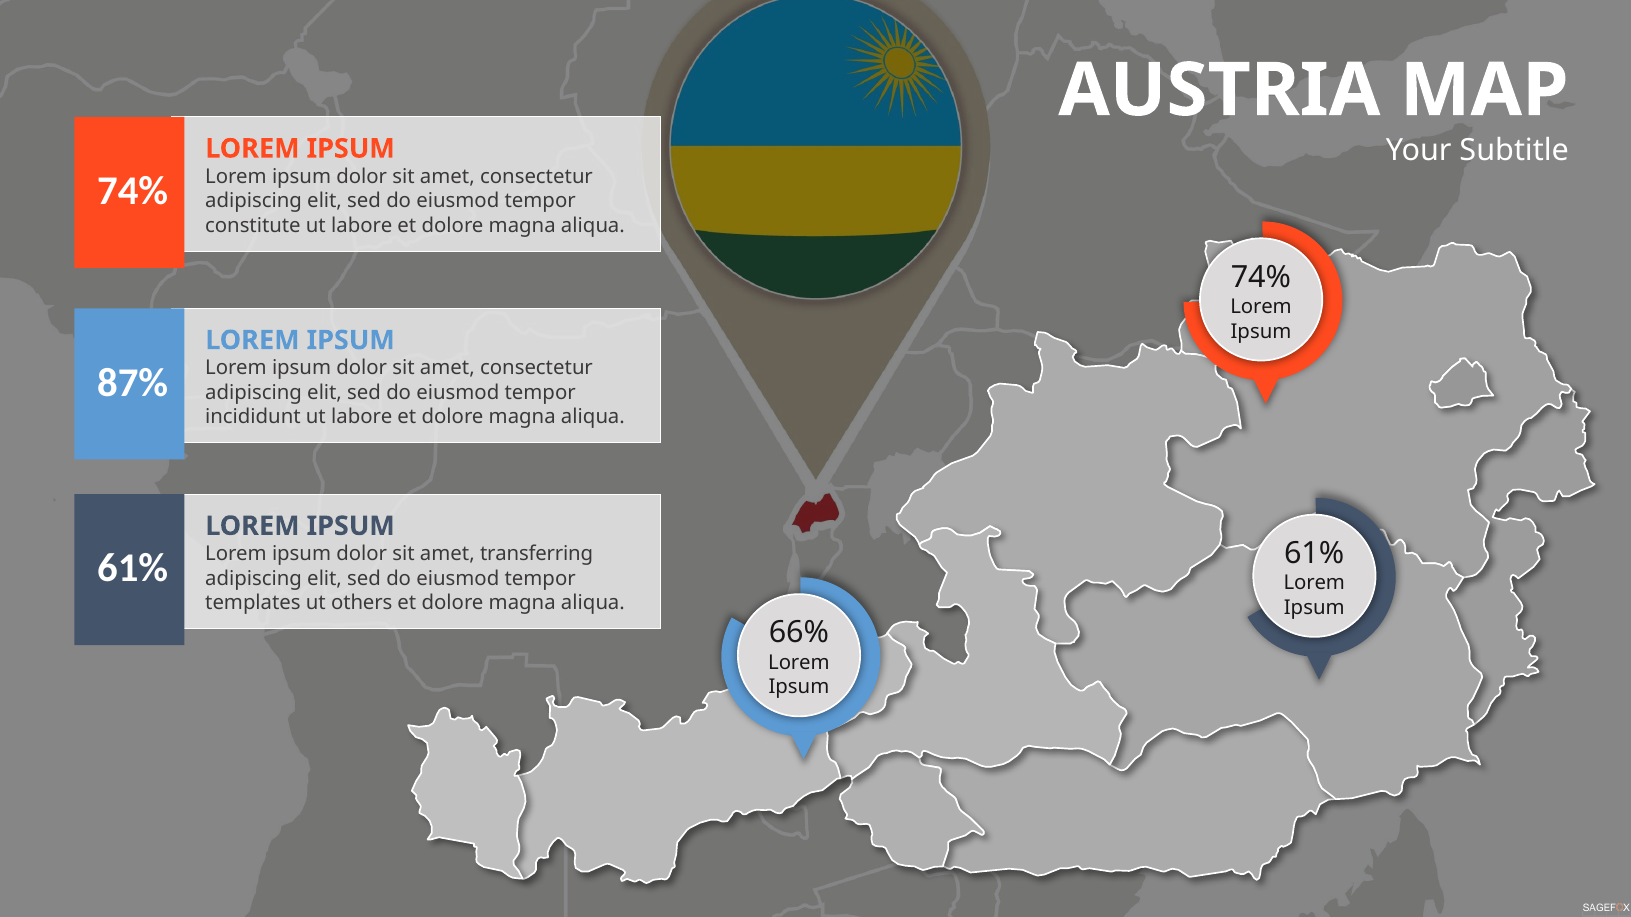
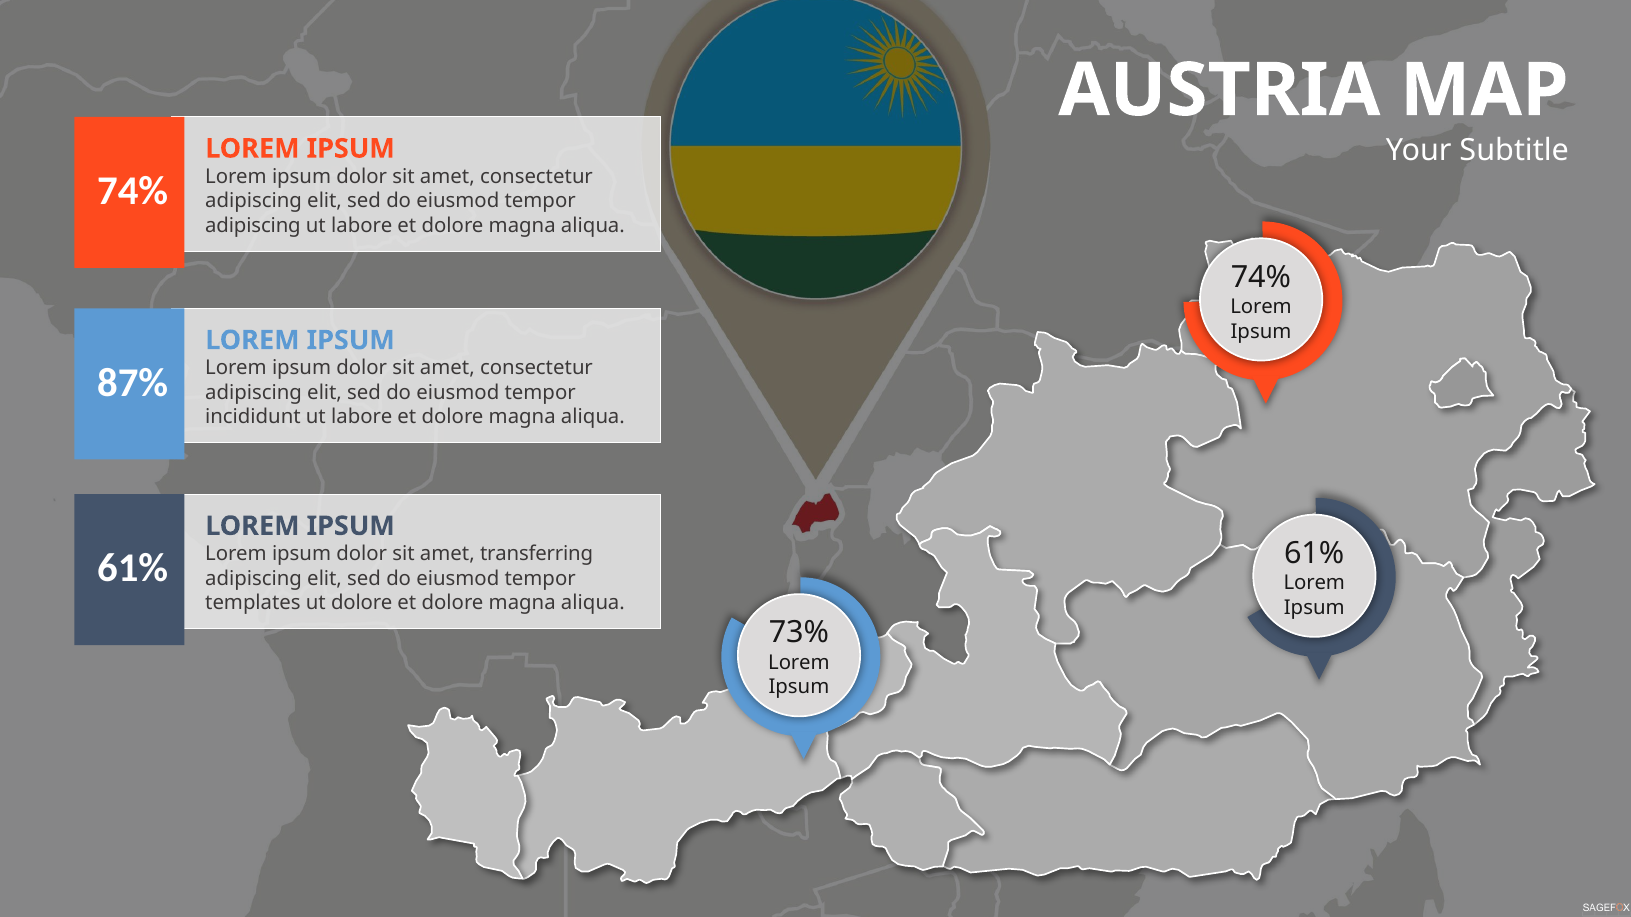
constitute: constitute -> adipiscing (253, 226)
ut others: others -> dolore (362, 603)
66%: 66% -> 73% (799, 633)
